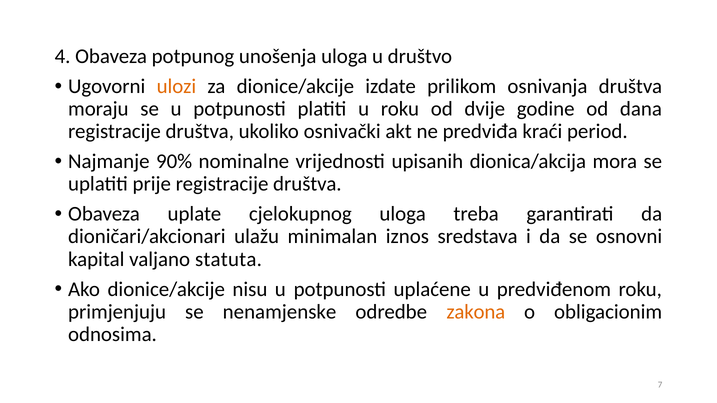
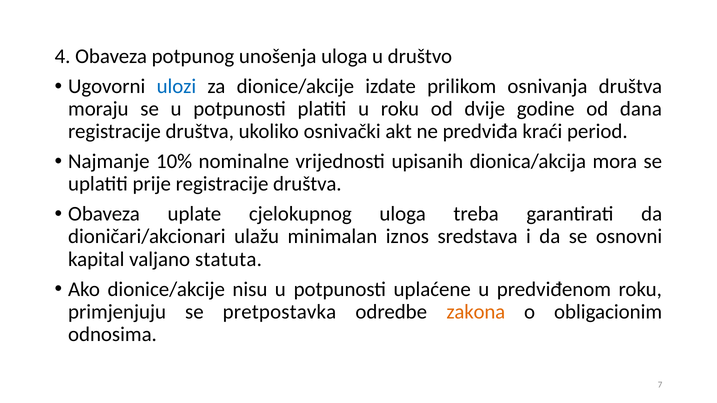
ulozi colour: orange -> blue (176, 87)
90%: 90% -> 10% (174, 162)
nenamjenske: nenamjenske -> pretpostavka (279, 312)
